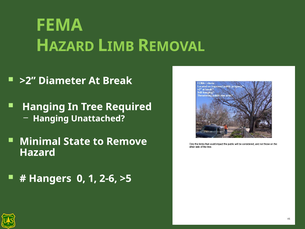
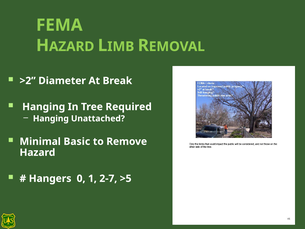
State: State -> Basic (77, 141)
2-6: 2-6 -> 2-7 (108, 178)
